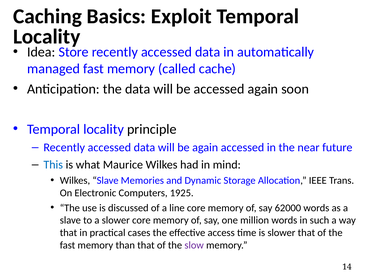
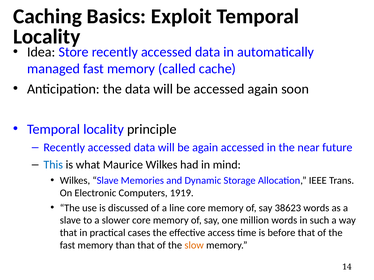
1925: 1925 -> 1919 (182, 193)
62000: 62000 -> 38623 (288, 208)
is slower: slower -> before (281, 233)
slow colour: purple -> orange (194, 246)
